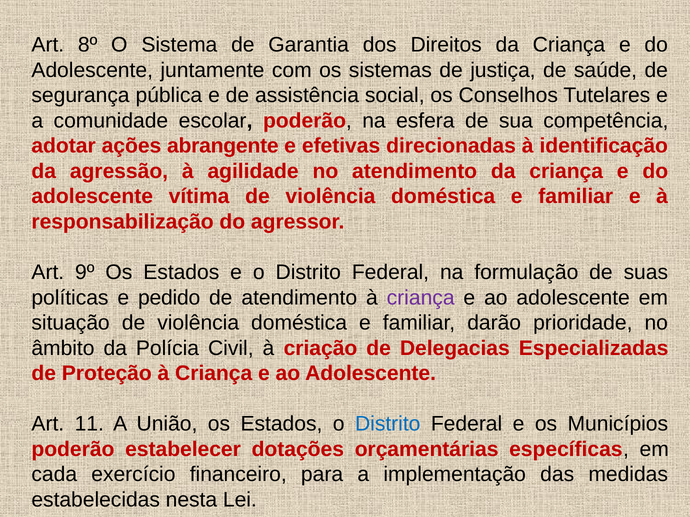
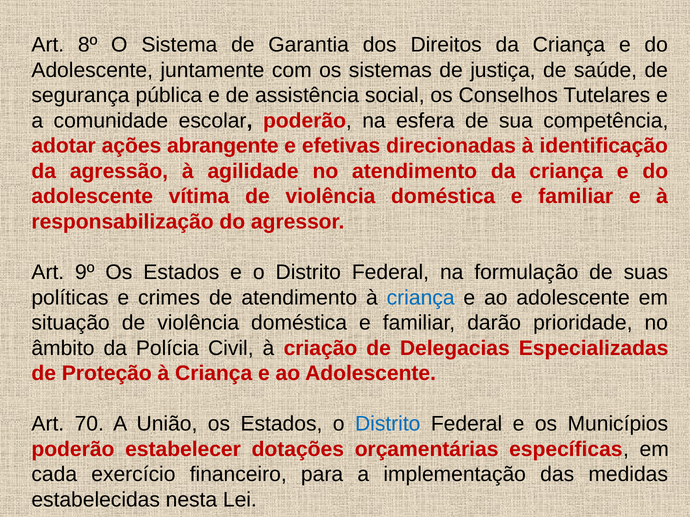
pedido: pedido -> crimes (169, 298)
criança colour: purple -> blue (421, 298)
11: 11 -> 70 (89, 424)
